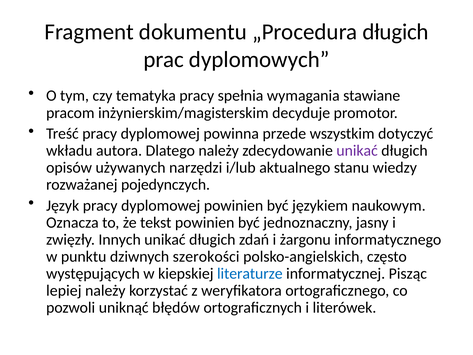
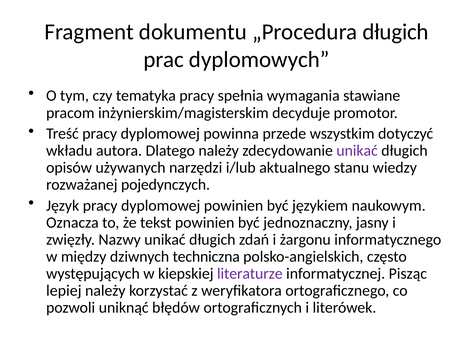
Innych: Innych -> Nazwy (120, 239)
punktu: punktu -> między (84, 256)
szerokości: szerokości -> techniczna (206, 256)
literaturze colour: blue -> purple (250, 273)
